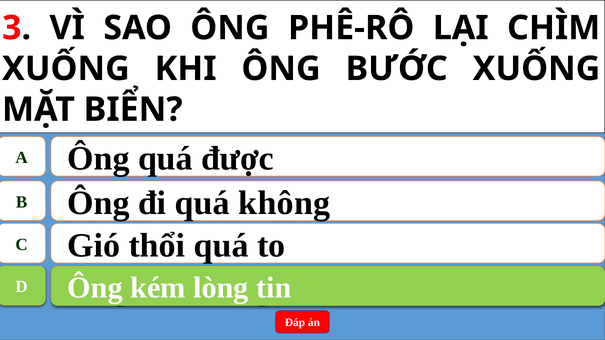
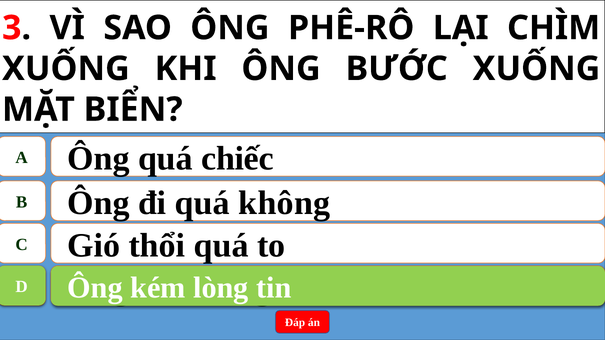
được: được -> chiếc (238, 159)
